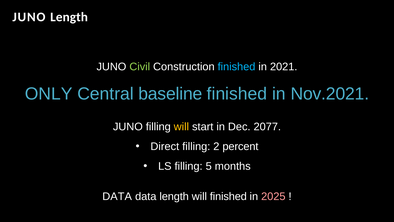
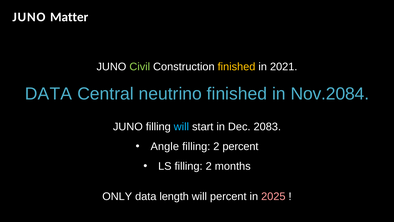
JUNO Length: Length -> Matter (69, 17)
finished colour: light blue -> yellow (237, 67)
ONLY: ONLY -> DATA (49, 94)
baseline: baseline -> neutrino (170, 94)
Nov.2021: Nov.2021 -> Nov.2084 (330, 94)
will colour: yellow -> light blue (181, 127)
2077: 2077 -> 2083 (267, 127)
Direct: Direct -> Angle (165, 146)
LS filling 5: 5 -> 2 (209, 166)
DATA: DATA -> ONLY (117, 196)
will finished: finished -> percent (228, 196)
